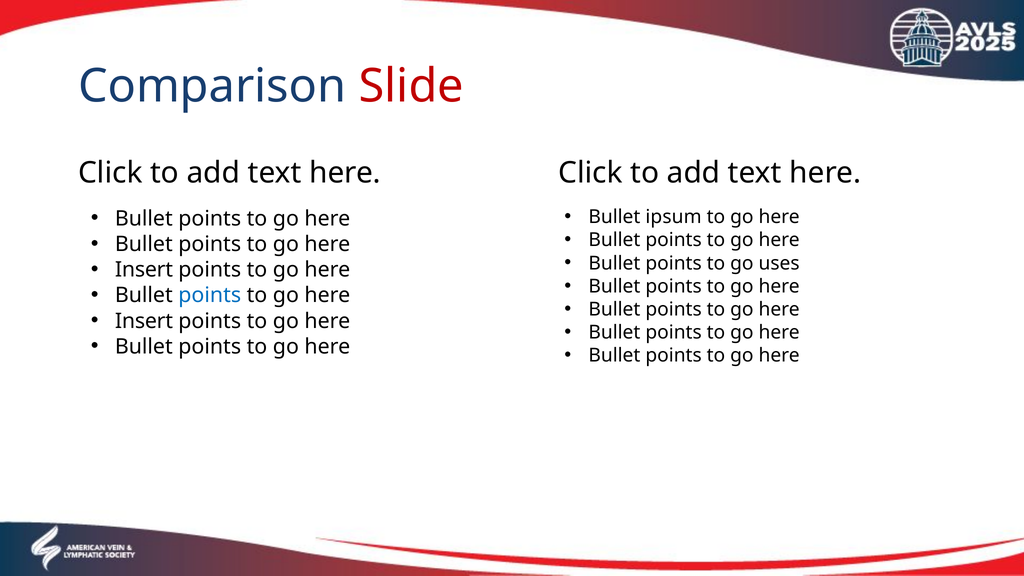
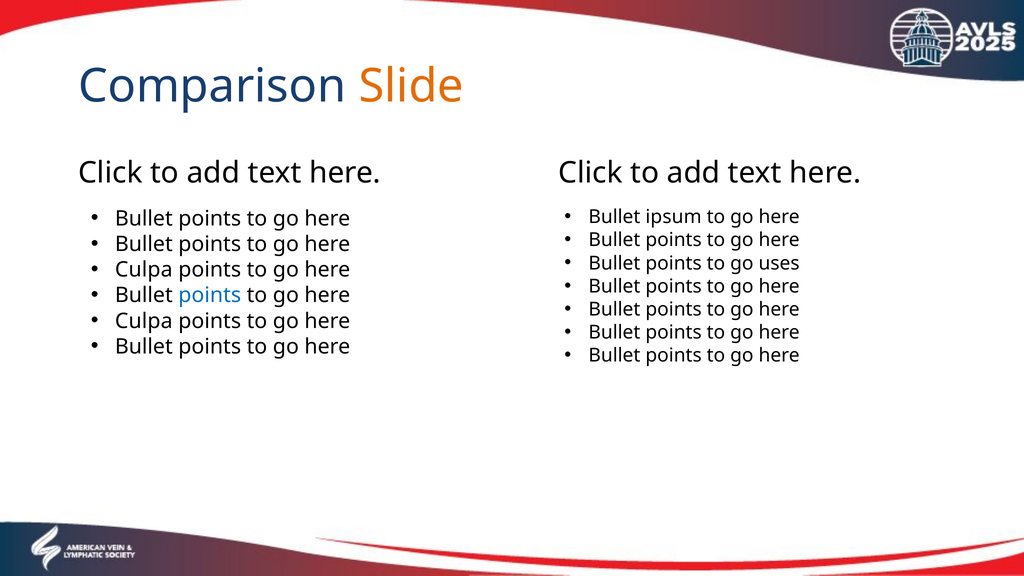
Slide colour: red -> orange (411, 86)
Insert: Insert -> Culpa (144, 270)
Insert: Insert -> Culpa (144, 321)
